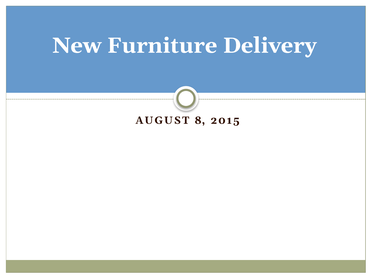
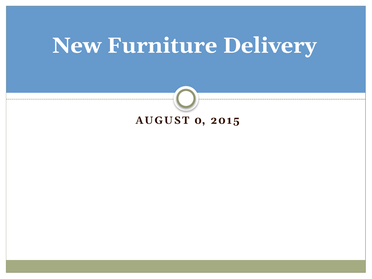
8: 8 -> 0 (200, 120)
